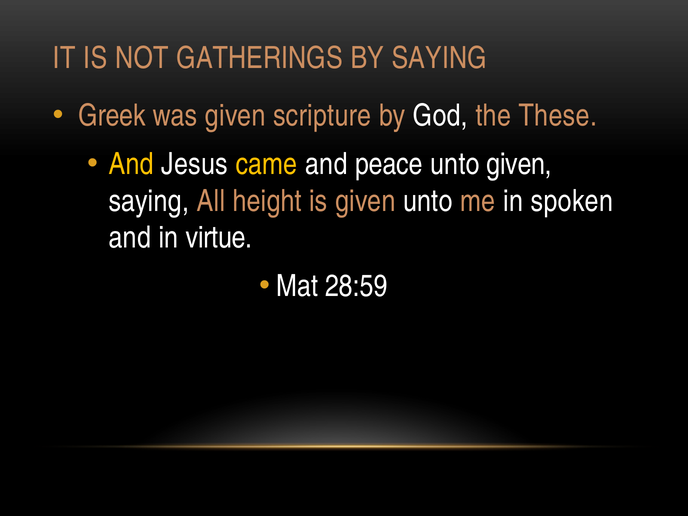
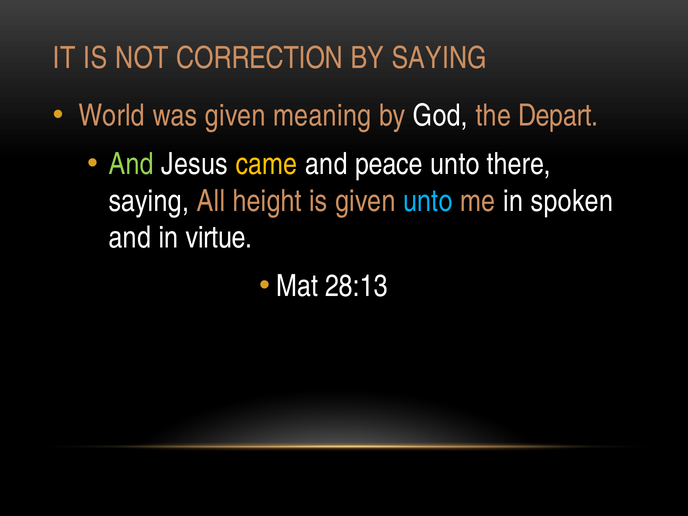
GATHERINGS: GATHERINGS -> CORRECTION (260, 58)
Greek: Greek -> World (112, 116)
scripture: scripture -> meaning (322, 116)
These: These -> Depart (558, 116)
And colour: yellow -> light green (131, 164)
unto given: given -> there (519, 164)
unto colour: white -> light blue (428, 201)
28:59: 28:59 -> 28:13 (356, 286)
